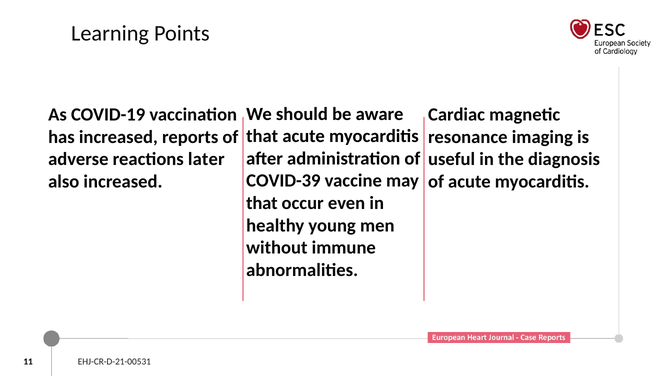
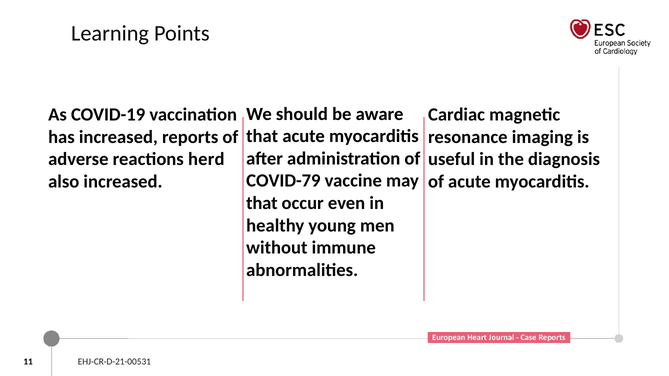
later: later -> herd (206, 159)
COVID-39: COVID-39 -> COVID-79 (283, 181)
